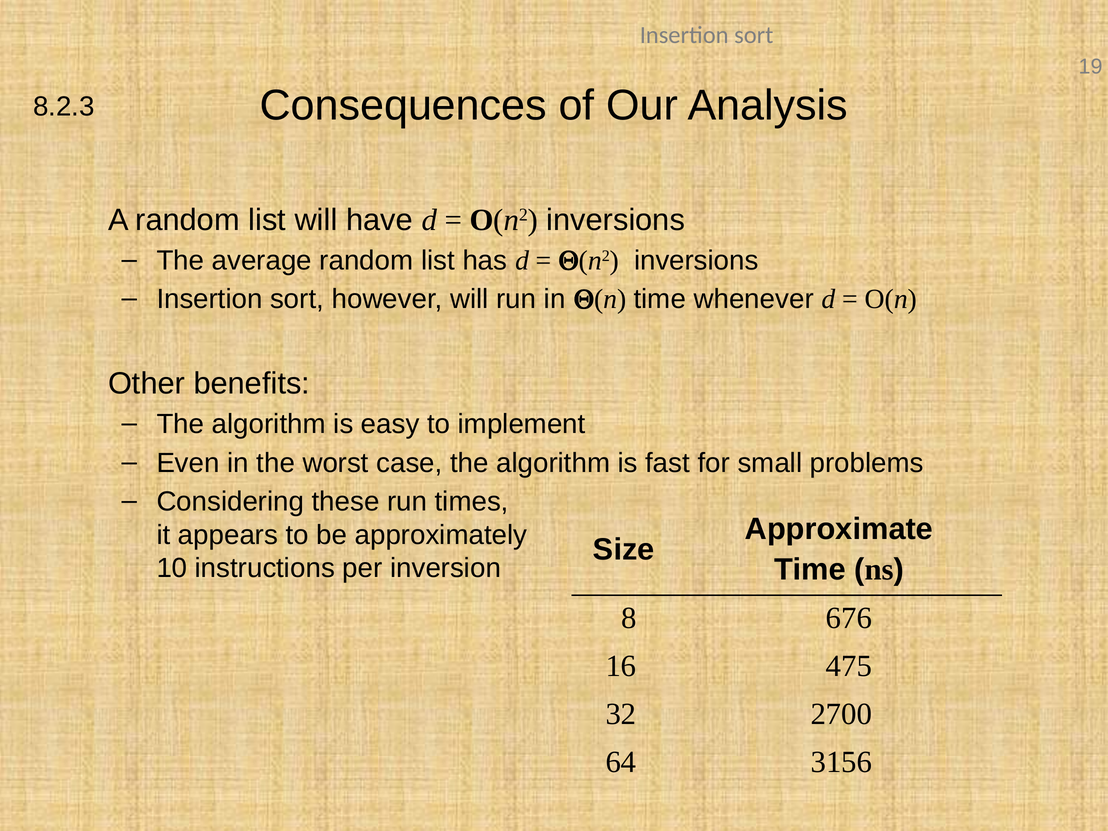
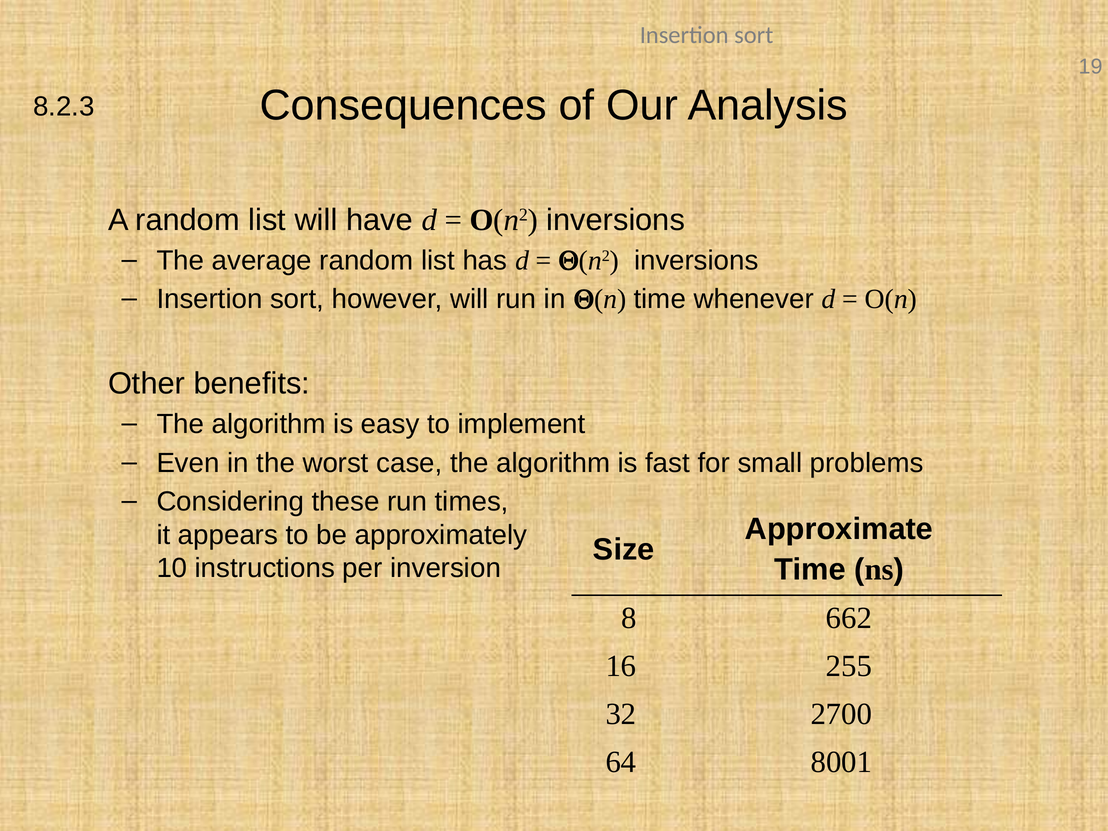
676: 676 -> 662 (849, 618)
475: 475 -> 255 (849, 666)
3156: 3156 -> 8001 (841, 762)
